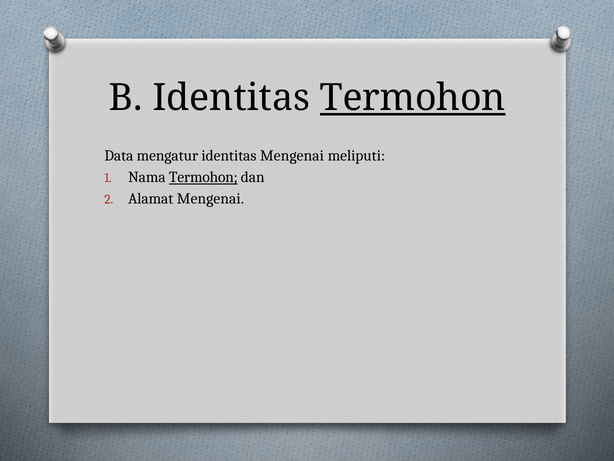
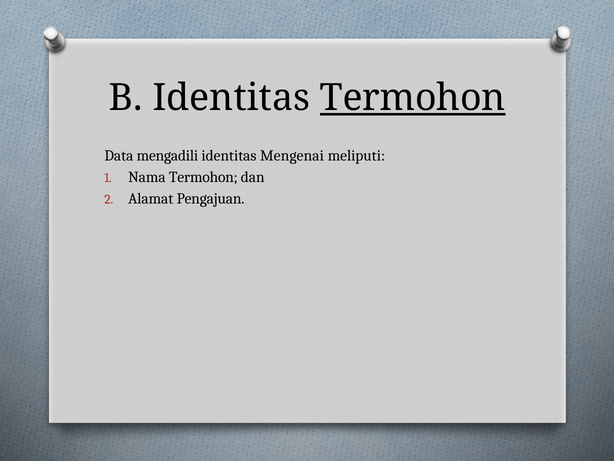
mengatur: mengatur -> mengadili (167, 156)
Termohon underline: present -> none (203, 177)
Alamat Mengenai: Mengenai -> Pengajuan (211, 199)
